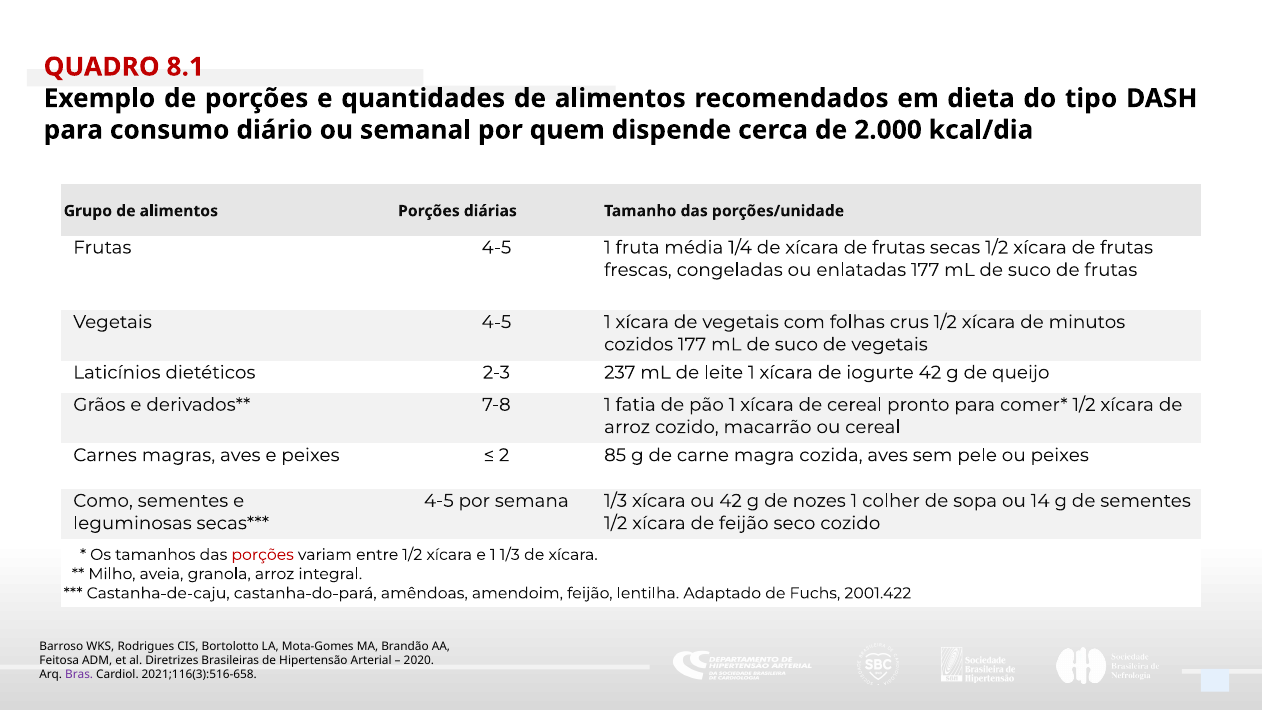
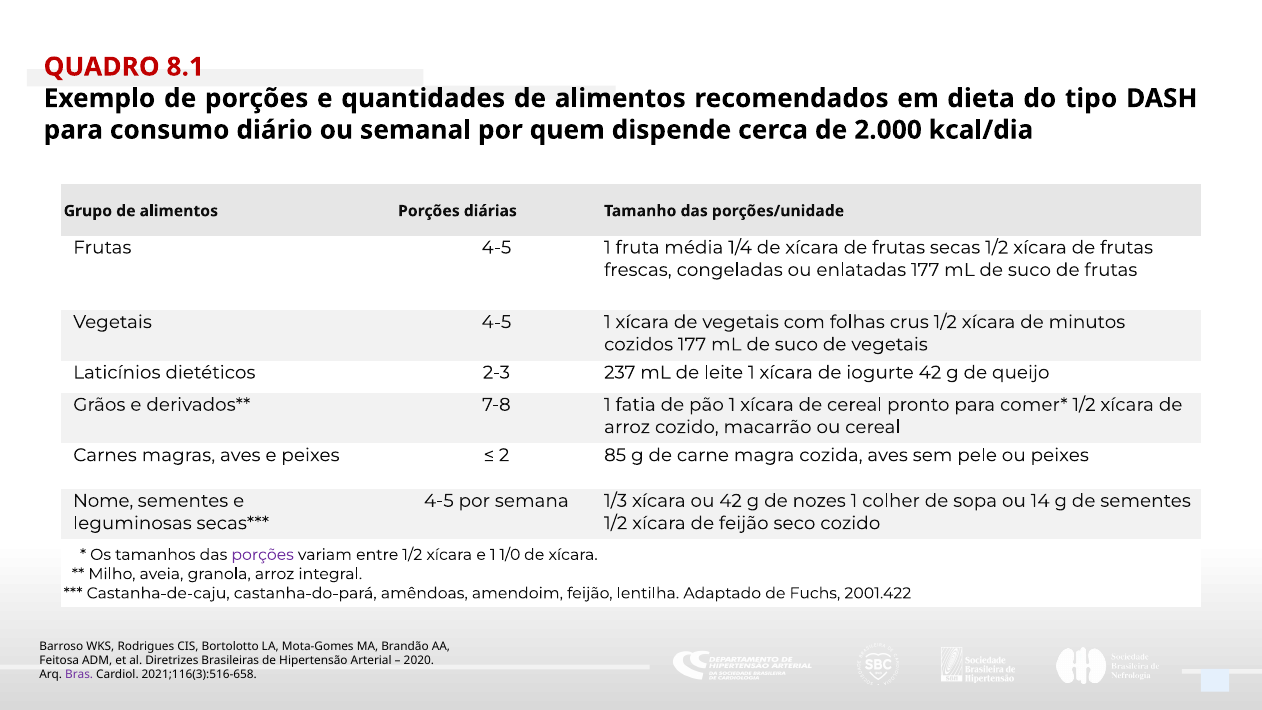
Como: Como -> Nome (103, 501)
porções colour: red -> purple (263, 555)
1 1/3: 1/3 -> 1/0 (510, 555)
